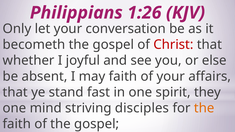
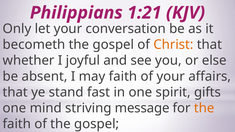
1:26: 1:26 -> 1:21 (144, 13)
Christ colour: red -> orange (173, 45)
they: they -> gifts (207, 92)
disciples: disciples -> message (142, 108)
